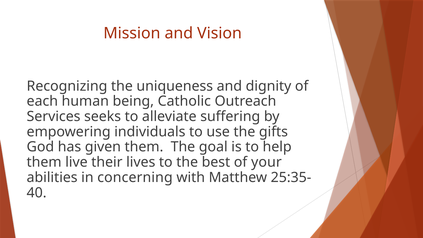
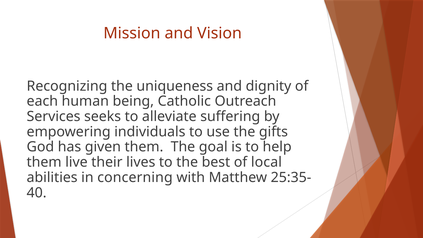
your: your -> local (266, 162)
